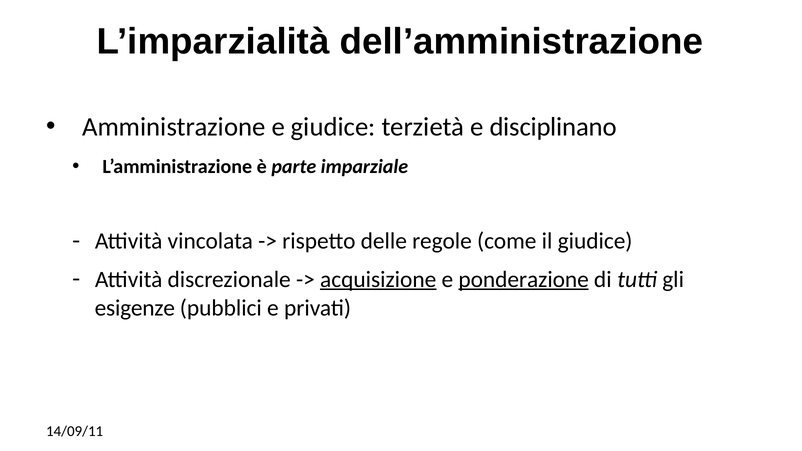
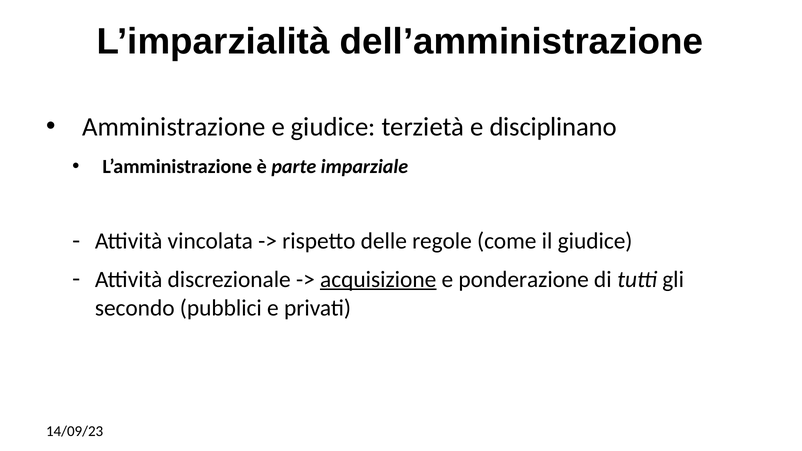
ponderazione underline: present -> none (524, 279)
esigenze: esigenze -> secondo (135, 308)
14/09/11: 14/09/11 -> 14/09/23 (75, 431)
